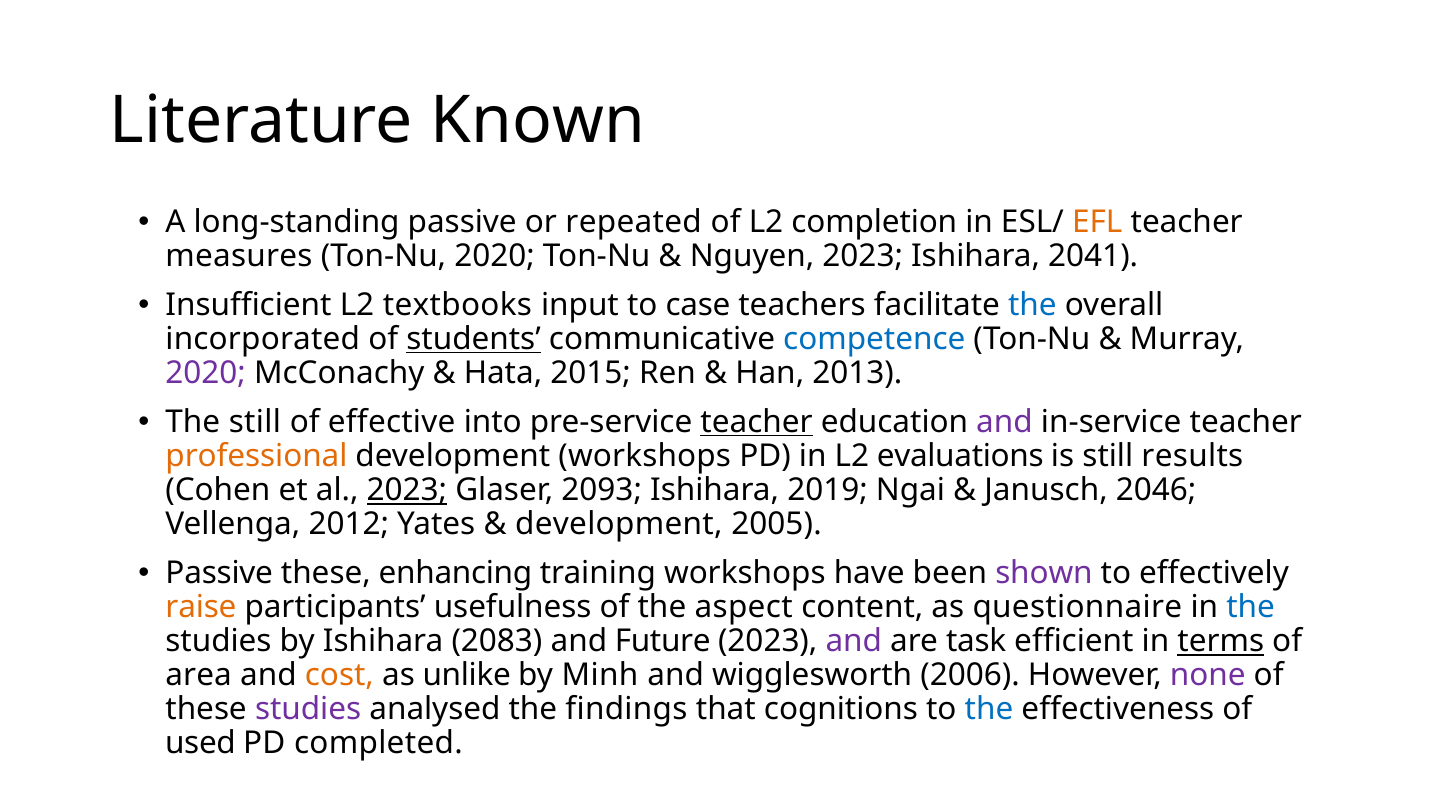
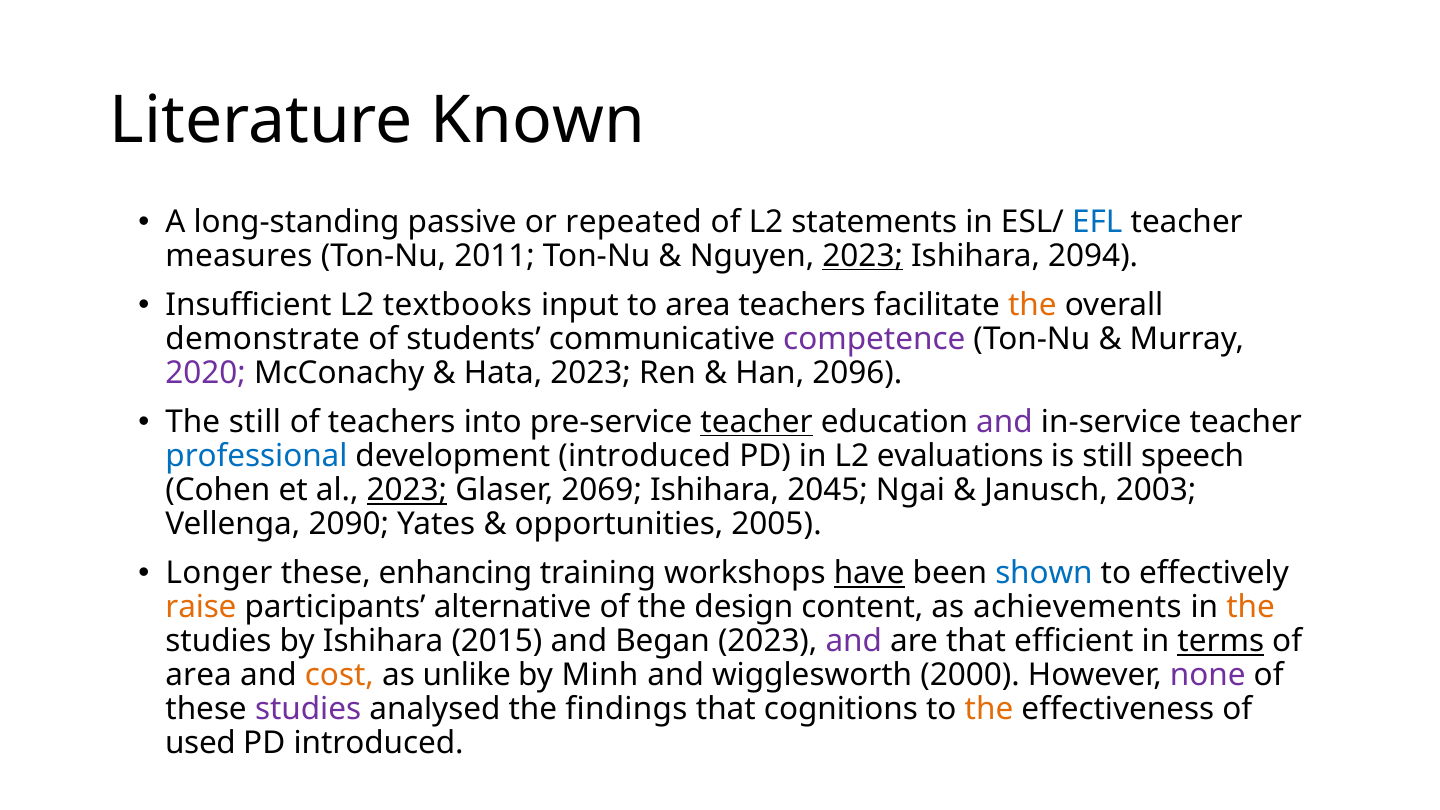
completion: completion -> statements (874, 222)
EFL colour: orange -> blue (1097, 222)
Ton-Nu 2020: 2020 -> 2011 (495, 256)
2023 underline: none -> present (863, 256)
2041: 2041 -> 2094 (1093, 256)
to case: case -> area (698, 305)
the colour: blue -> orange (1032, 305)
incorporated: incorporated -> demonstrate (263, 339)
students underline: present -> none (474, 339)
competence colour: blue -> purple (874, 339)
Hata 2015: 2015 -> 2023 (591, 373)
2013: 2013 -> 2096 (857, 373)
of effective: effective -> teachers (392, 422)
professional colour: orange -> blue (256, 456)
development workshops: workshops -> introduced (645, 456)
results: results -> speech (1193, 456)
2093: 2093 -> 2069 (602, 490)
2019: 2019 -> 2045 (828, 490)
2046: 2046 -> 2003 (1156, 490)
2012: 2012 -> 2090 (349, 524)
development: development -> opportunities (619, 524)
Passive: Passive -> Longer (219, 573)
have underline: none -> present (869, 573)
shown colour: purple -> blue (1044, 573)
usefulness: usefulness -> alternative (513, 607)
aspect: aspect -> design (744, 607)
questionnaire: questionnaire -> achievements (1077, 607)
the colour: blue -> orange (1251, 607)
2083: 2083 -> 2015 (497, 641)
Future: Future -> Began (663, 641)
are task: task -> that (976, 641)
2006: 2006 -> 2000 (970, 675)
the colour: blue -> orange (989, 709)
PD completed: completed -> introduced (379, 743)
